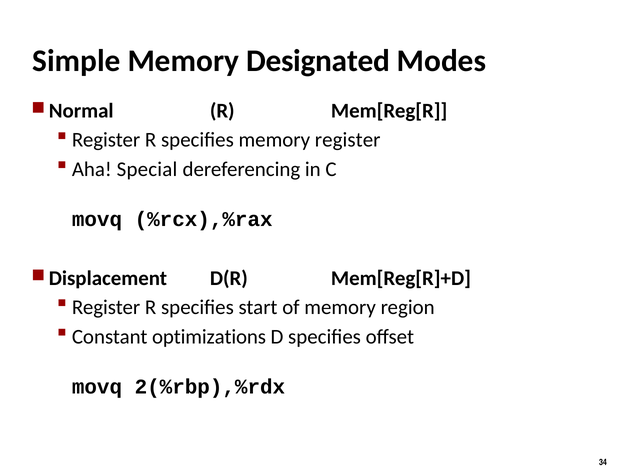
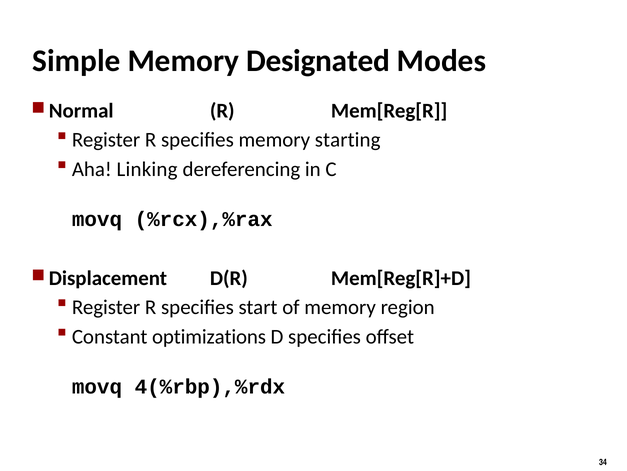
memory register: register -> starting (348, 140)
Special: Special -> Linking (147, 169)
2(%rbp),%rdx: 2(%rbp),%rdx -> 4(%rbp),%rdx (210, 386)
